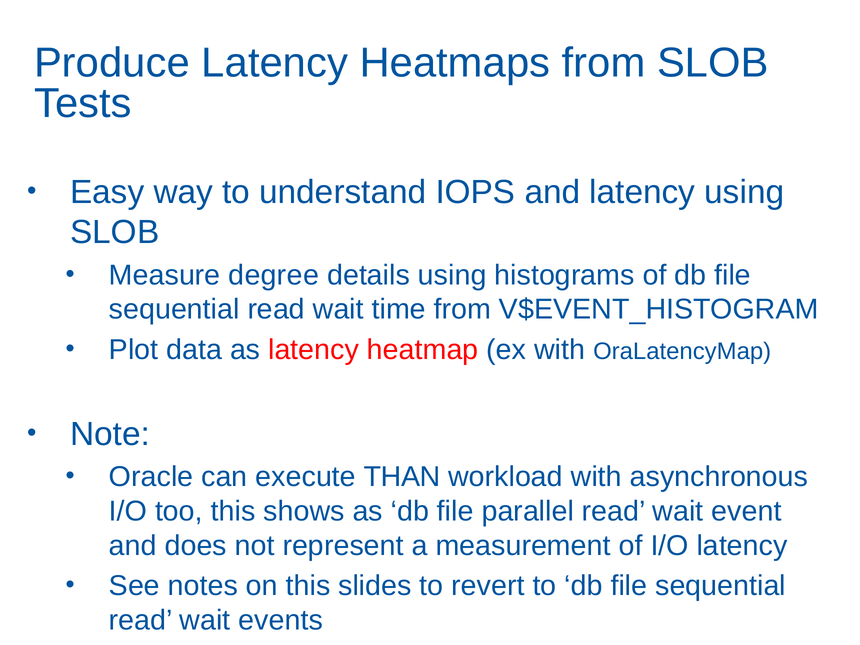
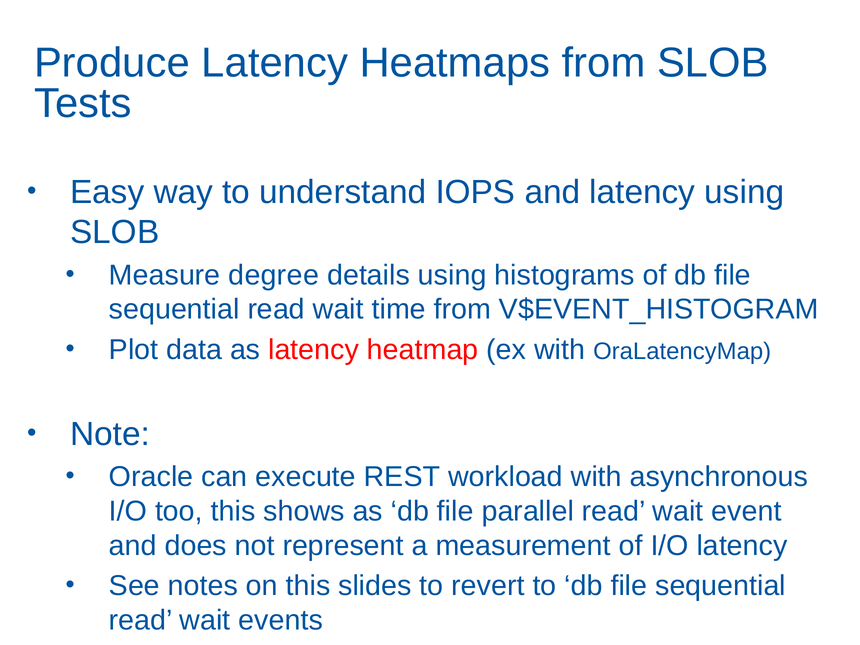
THAN: THAN -> REST (402, 477)
